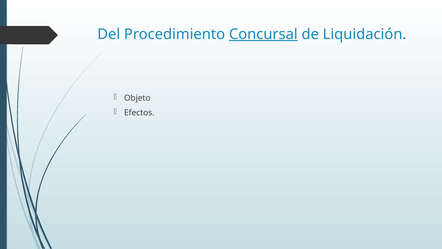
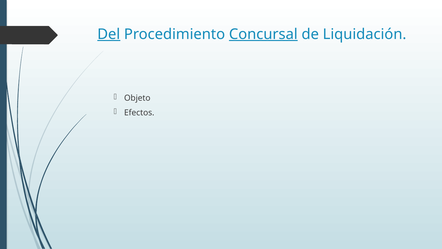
Del underline: none -> present (109, 34)
